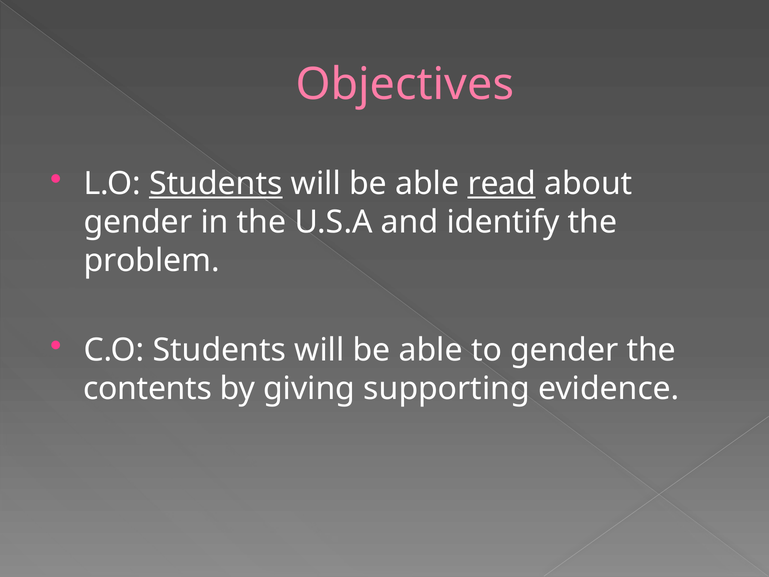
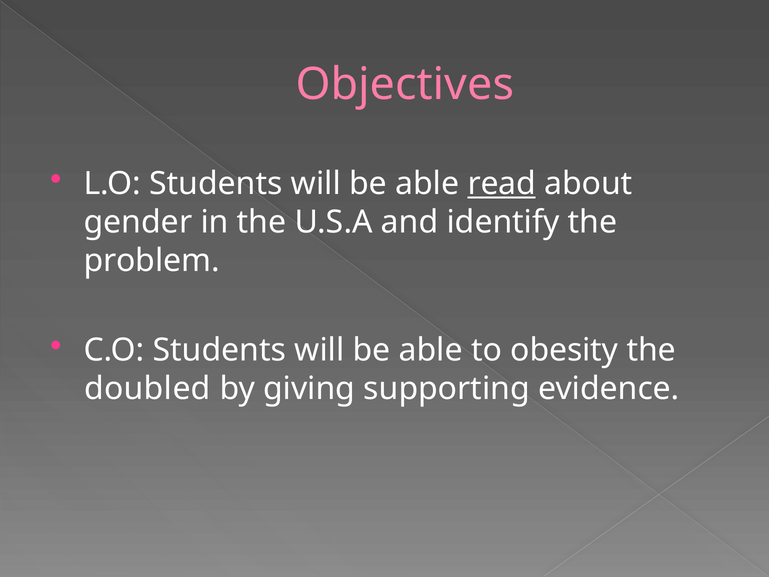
Students underline: present -> none (216, 184)
to gender: gender -> obesity (564, 350)
contents: contents -> doubled (147, 389)
